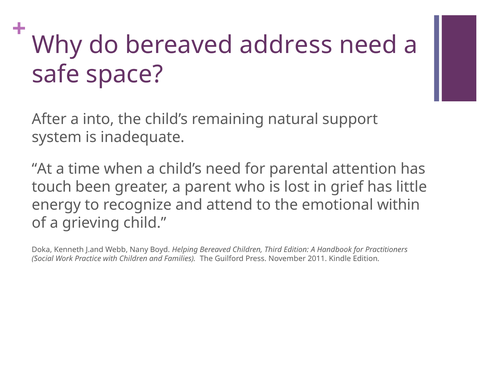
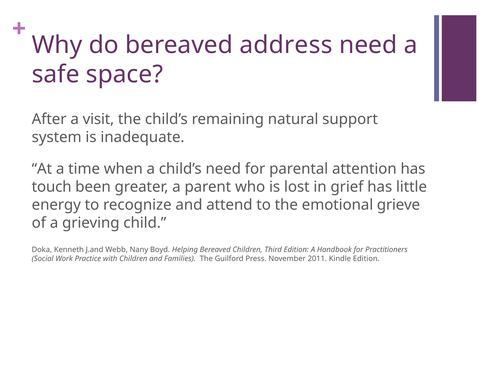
into: into -> visit (98, 119)
within: within -> grieve (398, 205)
